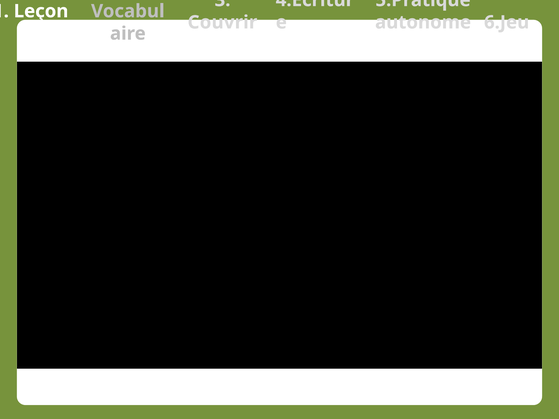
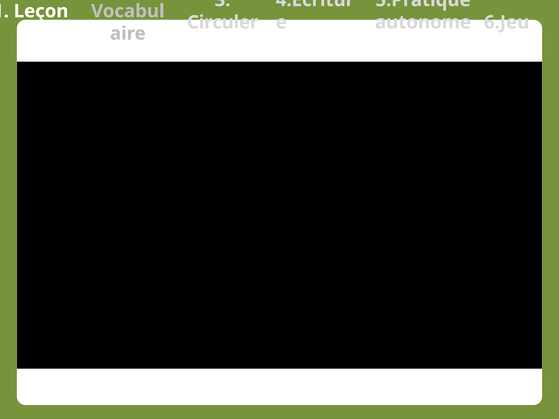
Couvrir: Couvrir -> Circuler (223, 22)
